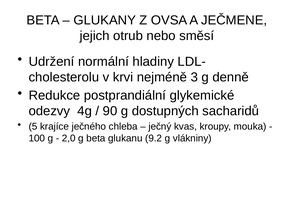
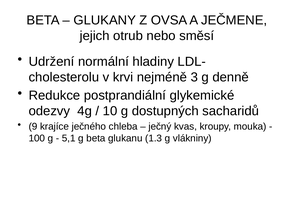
90: 90 -> 10 (110, 111)
5: 5 -> 9 (33, 127)
2,0: 2,0 -> 5,1 (69, 139)
9.2: 9.2 -> 1.3 (154, 139)
